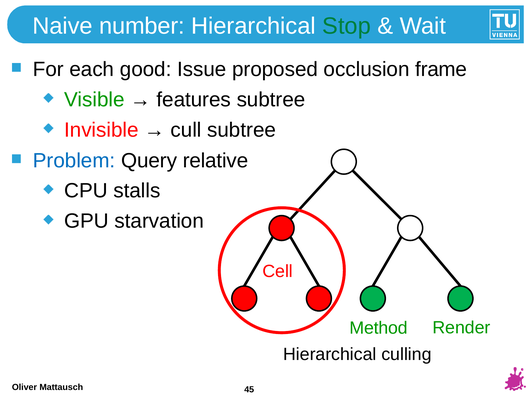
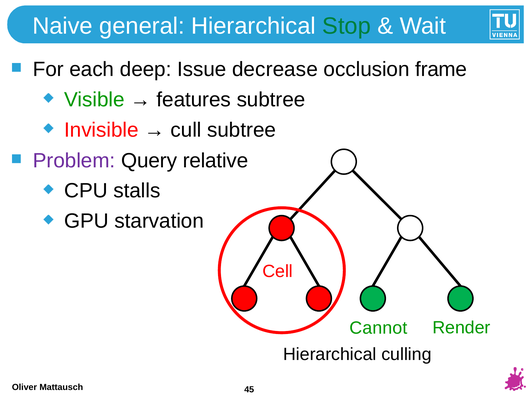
number: number -> general (142, 26)
good: good -> deep (146, 69)
proposed: proposed -> decrease (275, 69)
Problem colour: blue -> purple (74, 161)
Method: Method -> Cannot (378, 328)
